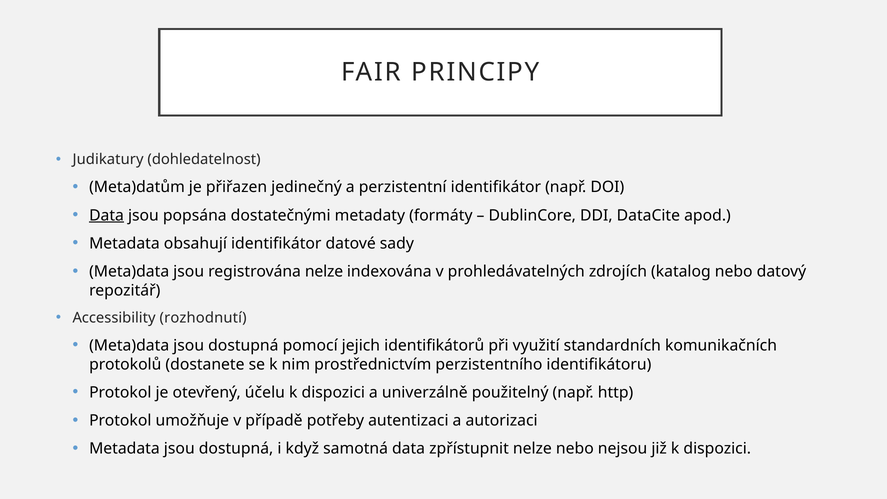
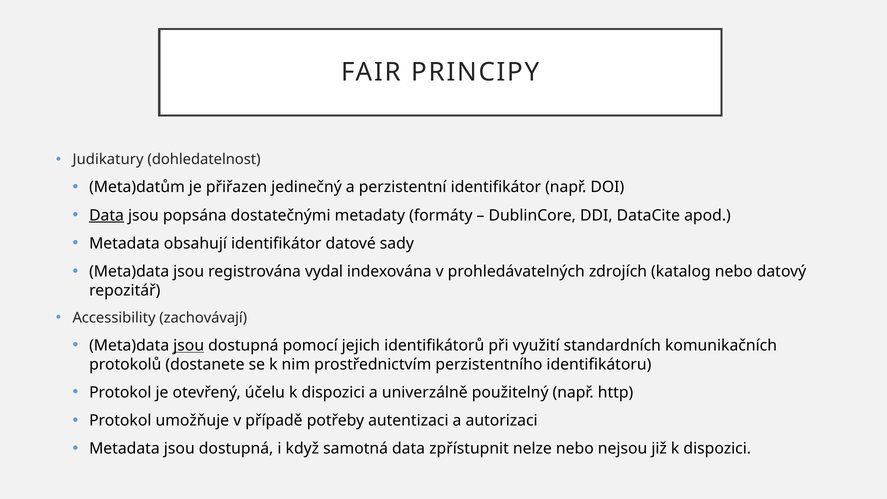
registrována nelze: nelze -> vydal (324, 271)
rozhodnutí: rozhodnutí -> zachovávají (203, 318)
jsou underline: none -> present (189, 345)
